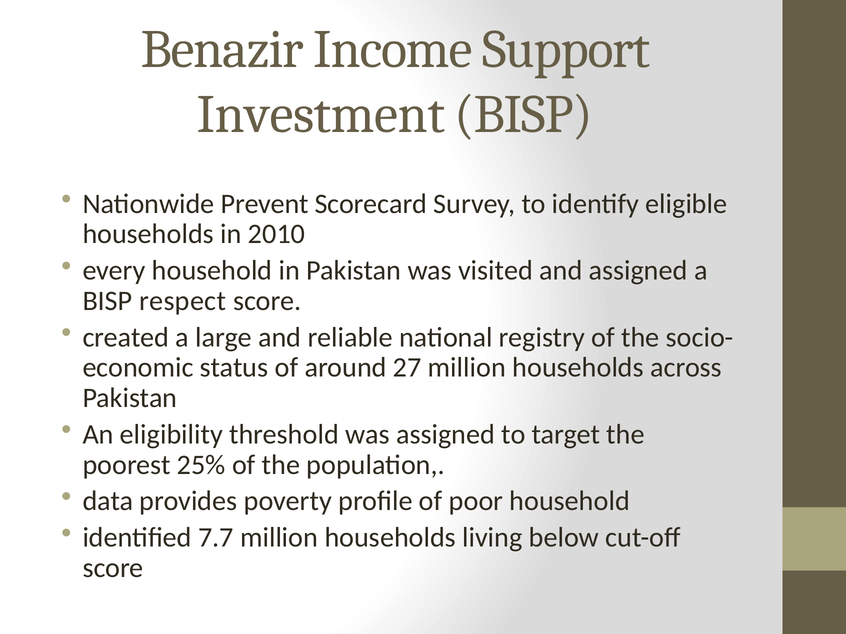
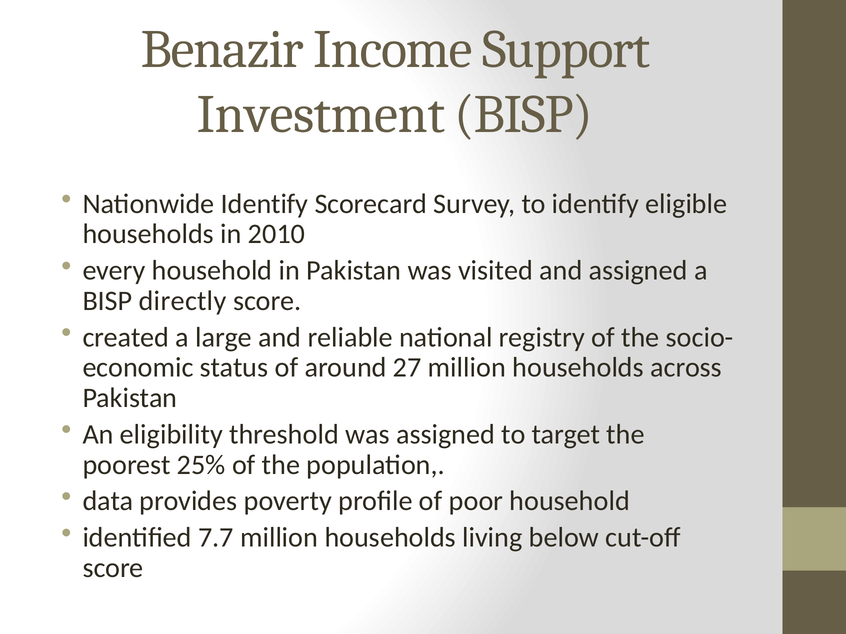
Nationwide Prevent: Prevent -> Identify (265, 204)
respect: respect -> directly (183, 301)
